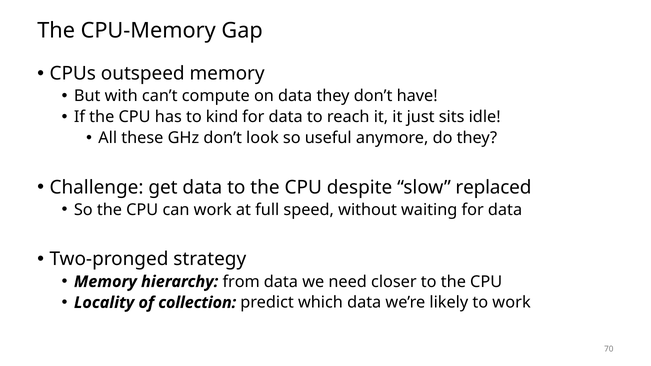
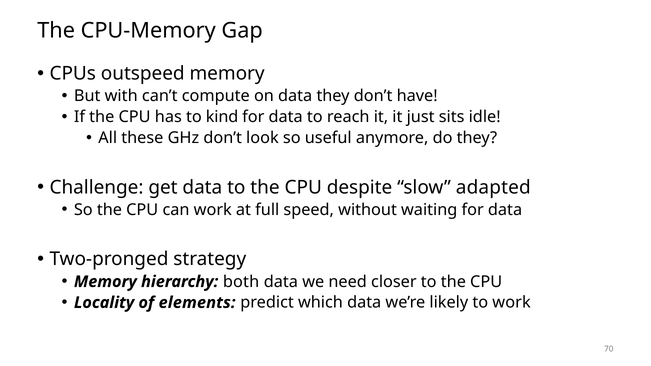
replaced: replaced -> adapted (493, 187)
from: from -> both (241, 282)
collection: collection -> elements (197, 303)
